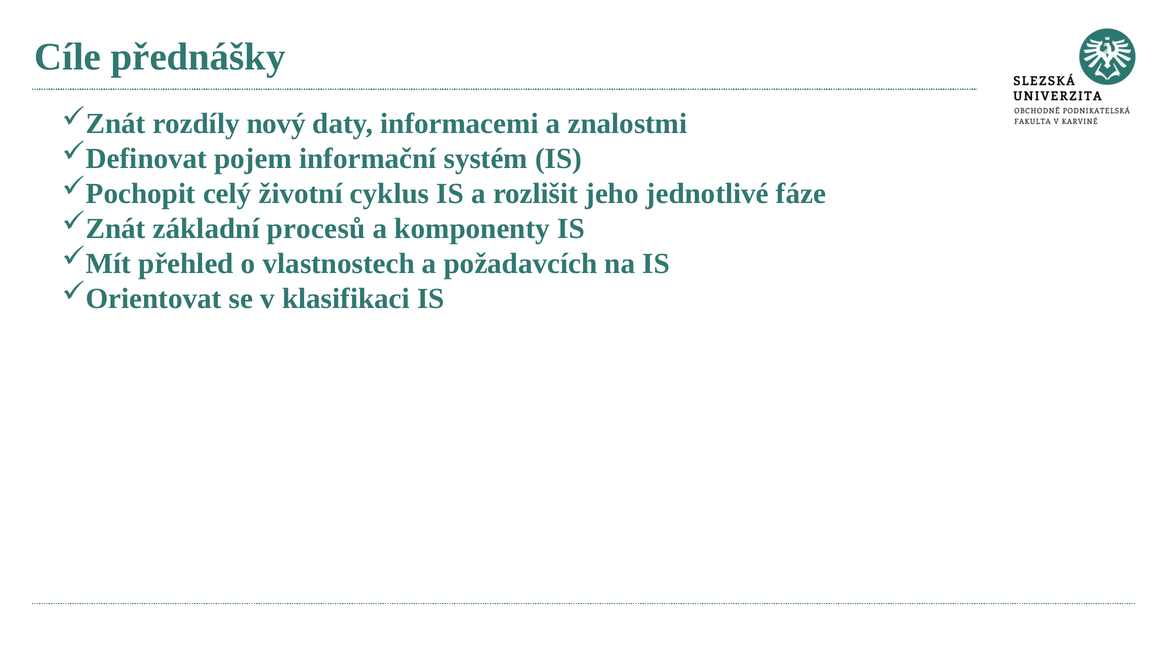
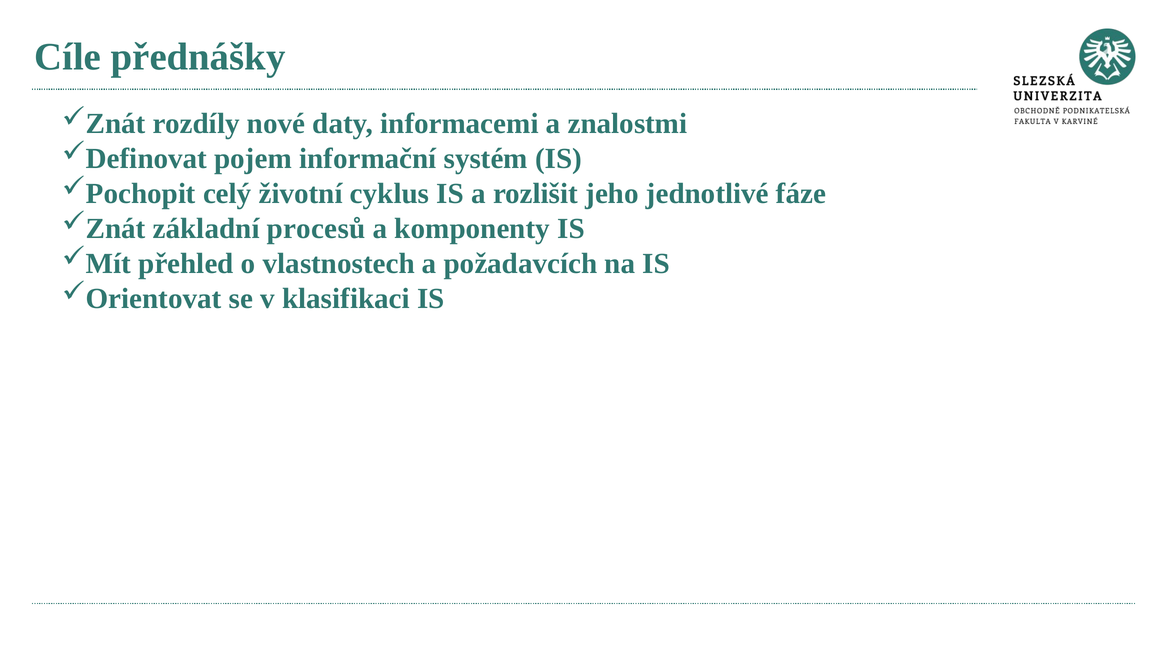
nový: nový -> nové (276, 124)
